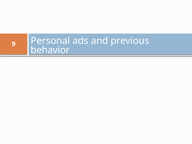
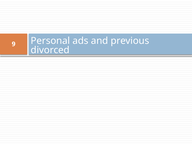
behavior: behavior -> divorced (50, 50)
